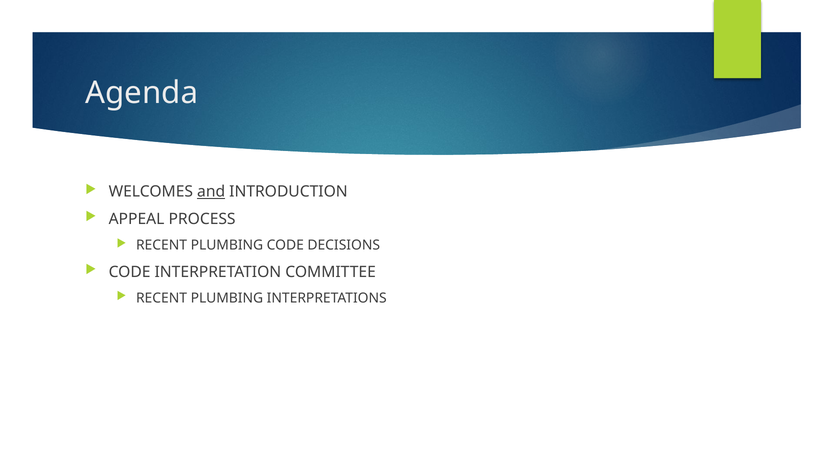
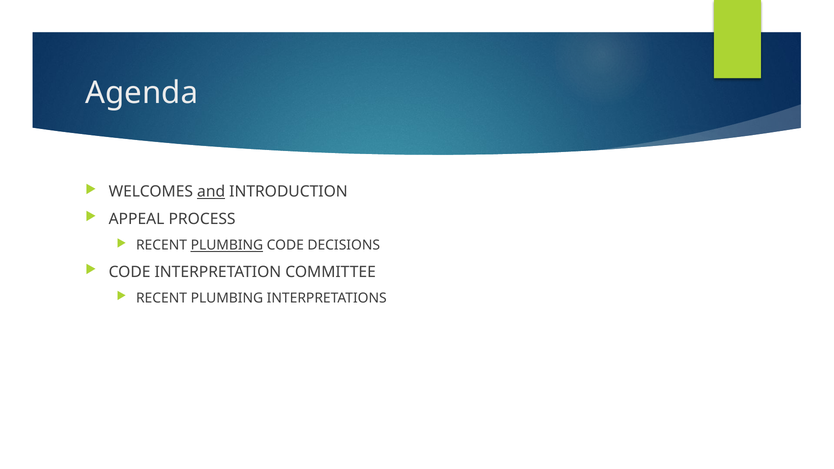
PLUMBING underline: none -> present (227, 245)
